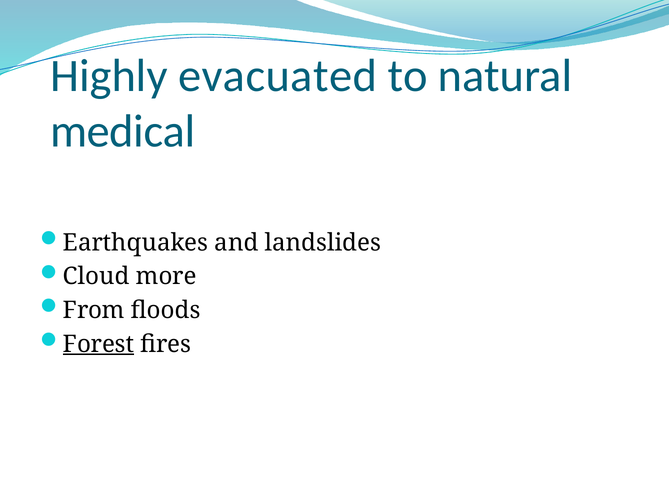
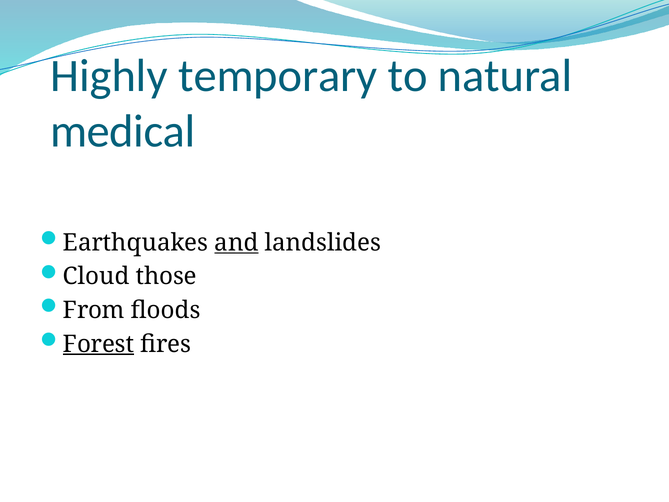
evacuated: evacuated -> temporary (278, 76)
and underline: none -> present (236, 242)
more: more -> those (166, 276)
